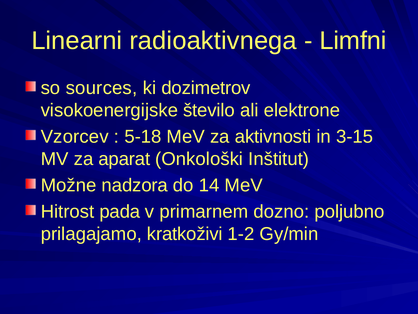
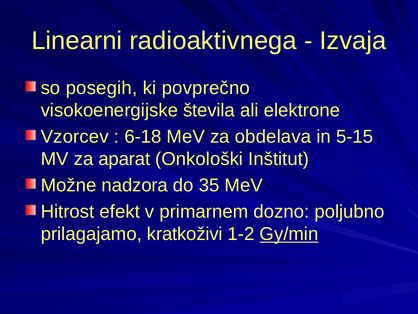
Limfni: Limfni -> Izvaja (353, 41)
sources: sources -> posegih (102, 88)
dozimetrov: dozimetrov -> povprečno (206, 88)
število: število -> števila (209, 110)
5-18: 5-18 -> 6-18 (143, 136)
aktivnosti: aktivnosti -> obdelava (273, 136)
3-15: 3-15 -> 5-15 (355, 136)
14: 14 -> 35 (209, 185)
pada: pada -> efekt (120, 211)
Gy/min underline: none -> present (289, 234)
